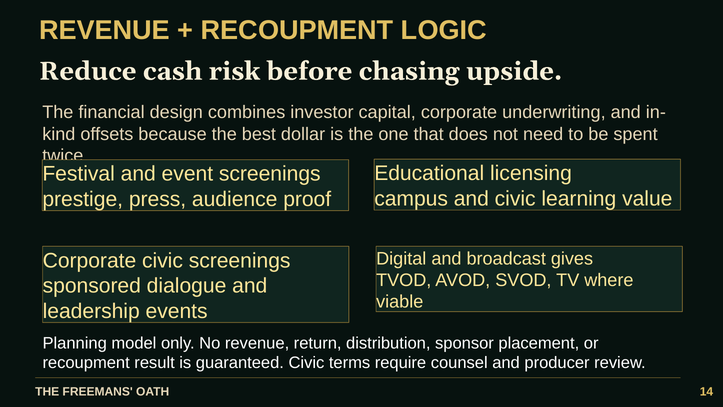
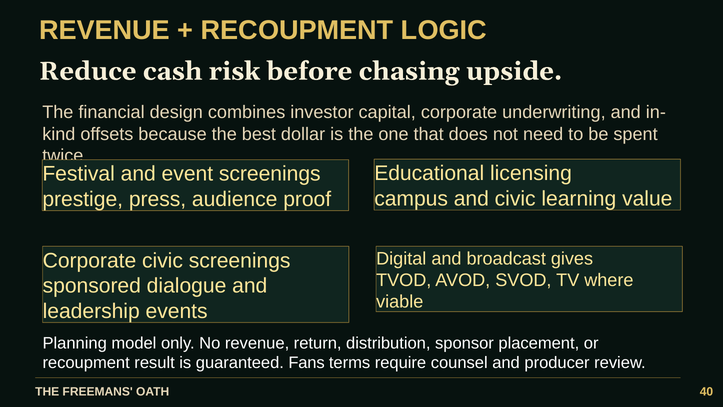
guaranteed Civic: Civic -> Fans (307, 363)
14: 14 -> 40 (706, 391)
